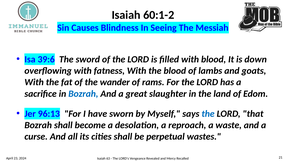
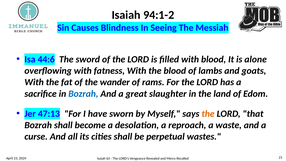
60:1-2: 60:1-2 -> 94:1-2 (159, 15)
39:6: 39:6 -> 44:6 (46, 59)
down: down -> alone (256, 59)
96:13: 96:13 -> 47:13 (49, 114)
the colour: blue -> orange (208, 114)
